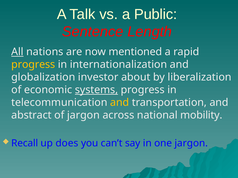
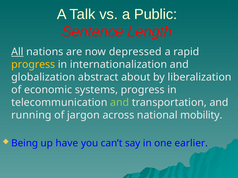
mentioned: mentioned -> depressed (135, 52)
investor: investor -> abstract (98, 77)
systems underline: present -> none (96, 90)
and colour: yellow -> light green (120, 103)
abstract: abstract -> running (31, 115)
Recall: Recall -> Being (25, 144)
does: does -> have (67, 144)
one jargon: jargon -> earlier (191, 144)
